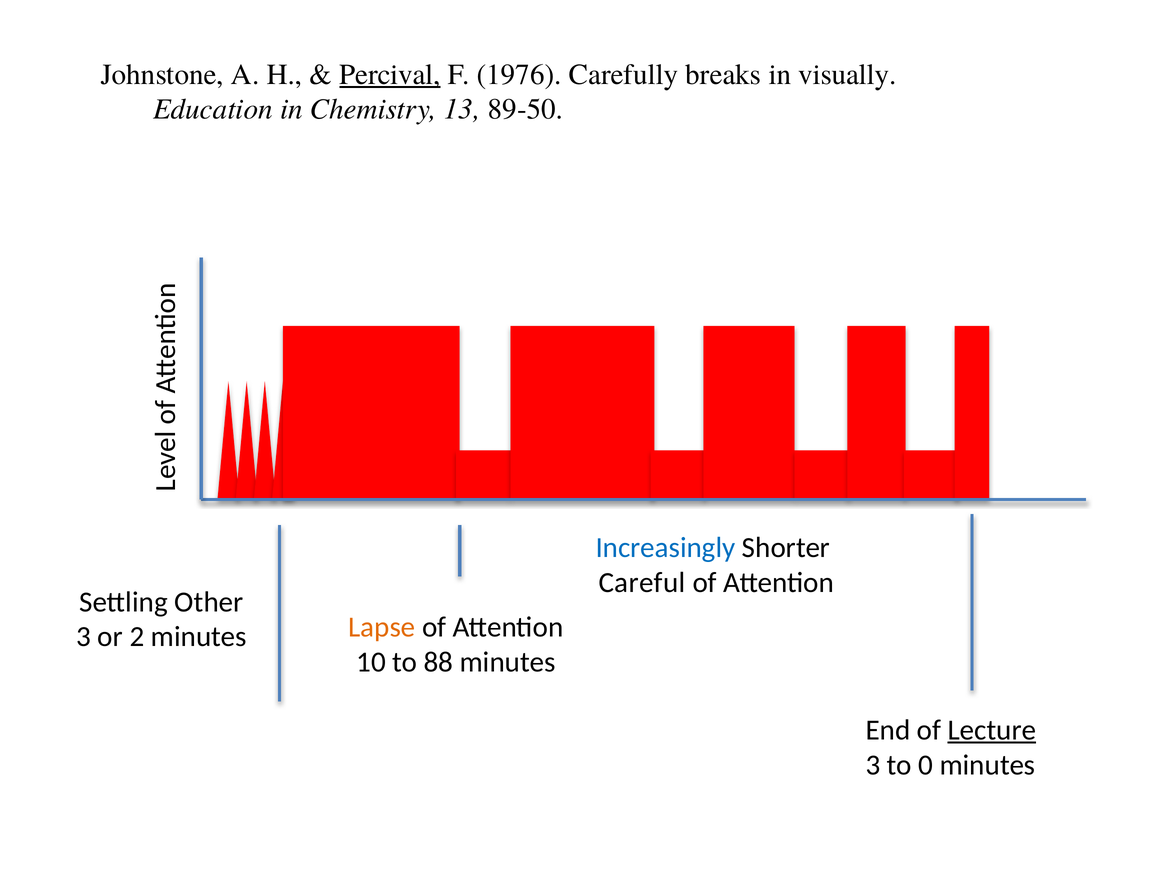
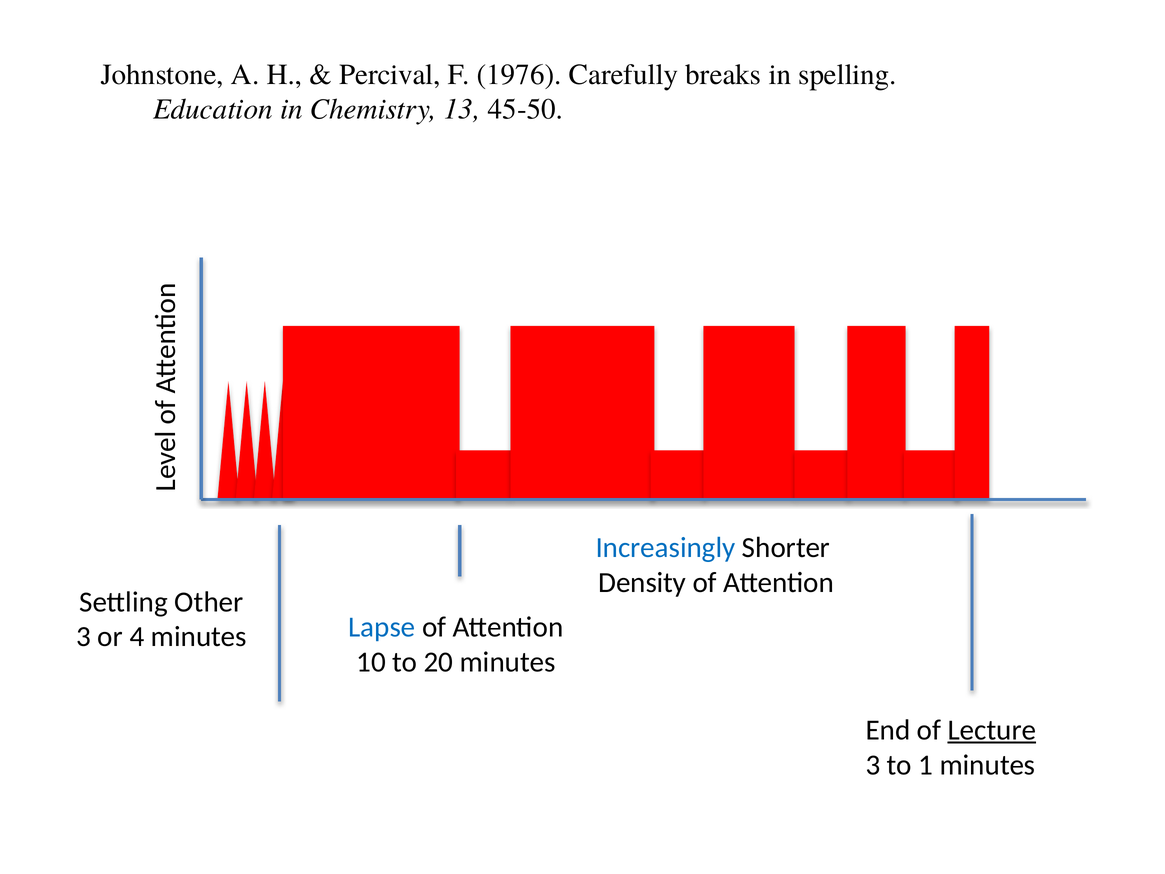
Percival underline: present -> none (390, 74)
visually: visually -> spelling (847, 74)
89-50: 89-50 -> 45-50 (525, 109)
Careful: Careful -> Density (642, 582)
2: 2 -> 4 (137, 637)
Lapse colour: orange -> blue (382, 627)
88: 88 -> 20 (438, 662)
0: 0 -> 1 (926, 765)
